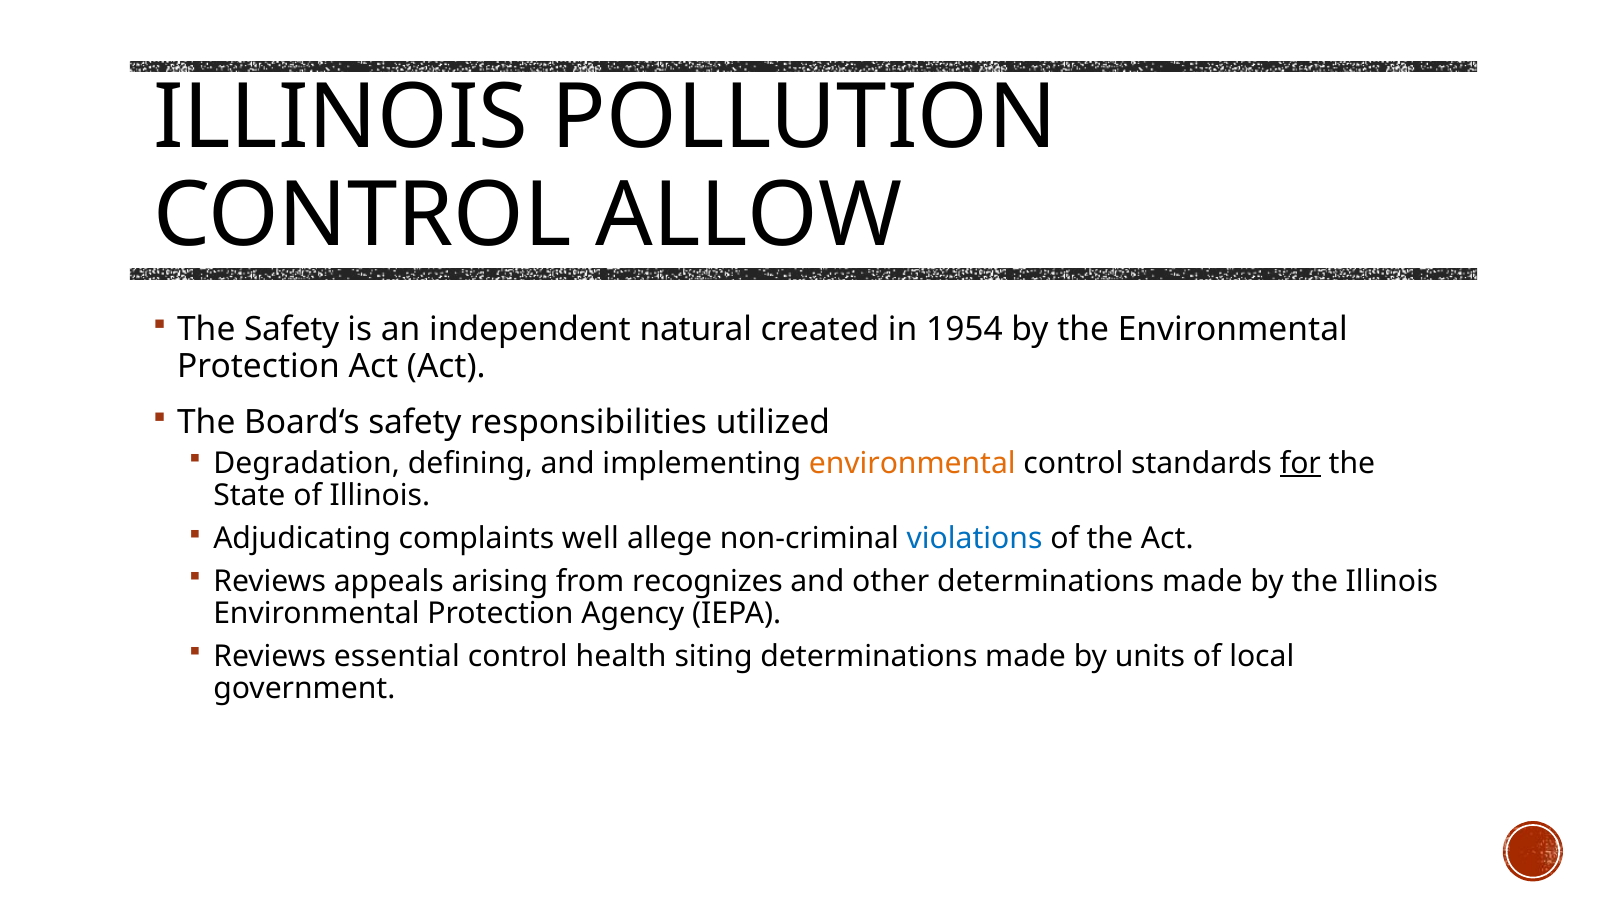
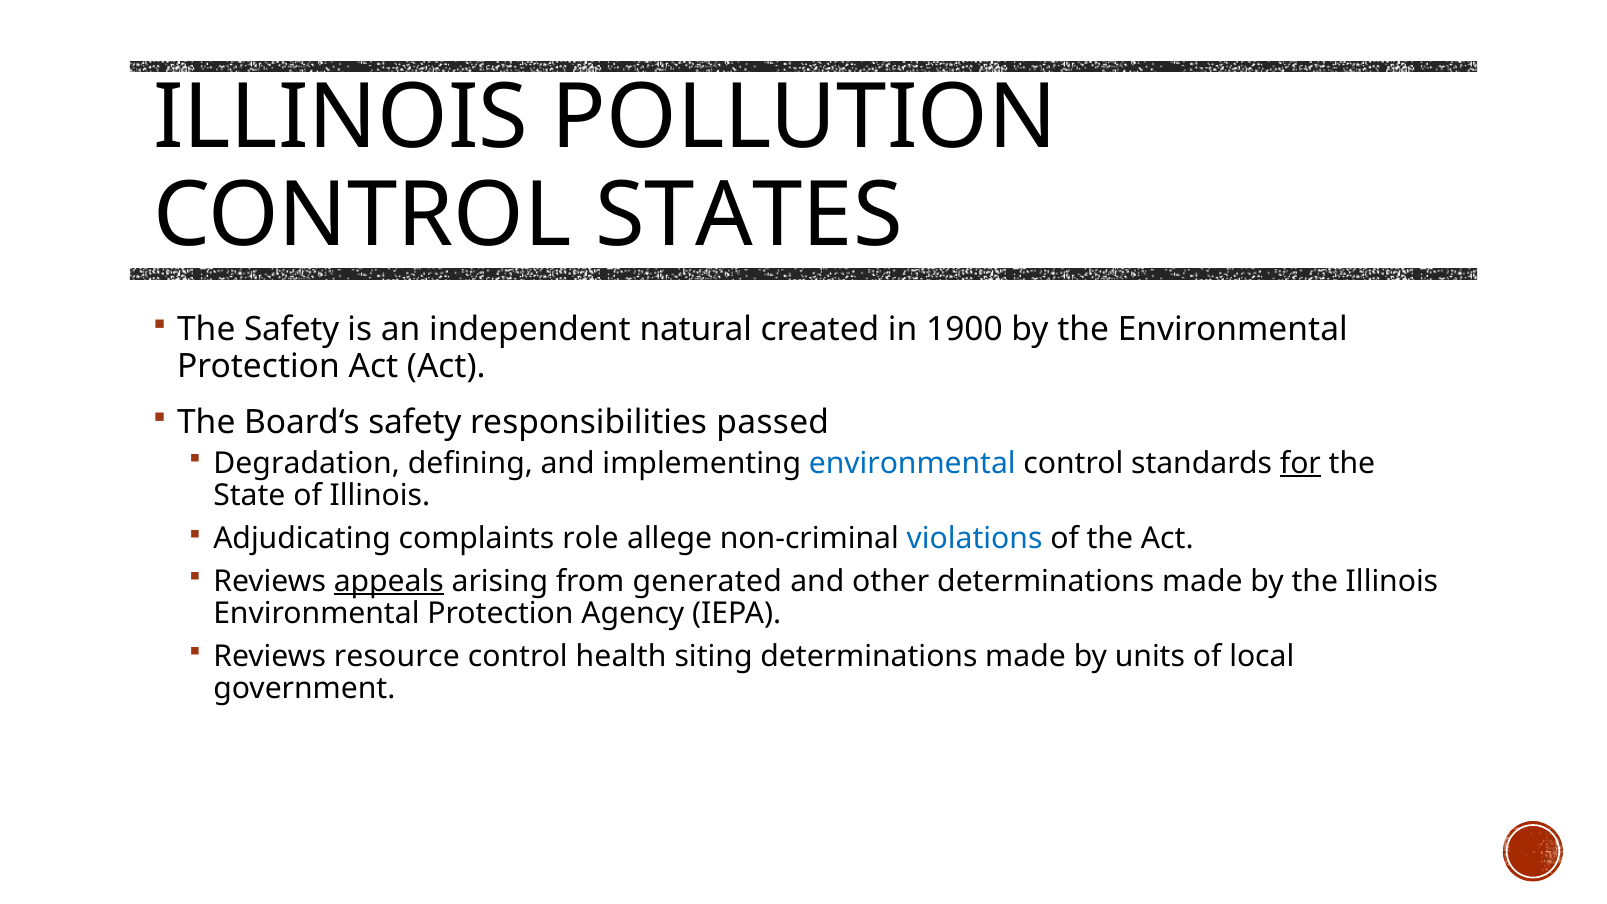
ALLOW: ALLOW -> STATES (749, 215)
1954: 1954 -> 1900 (964, 330)
utilized: utilized -> passed (773, 422)
environmental colour: orange -> blue (912, 463)
well: well -> role (590, 539)
appeals underline: none -> present (389, 581)
recognizes: recognizes -> generated (707, 581)
essential: essential -> resource (397, 656)
